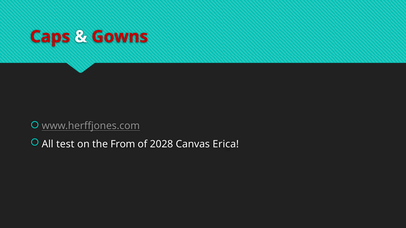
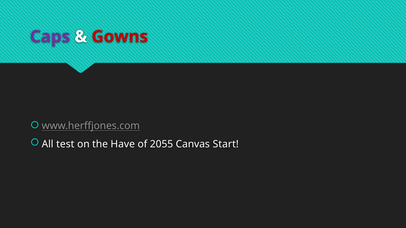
Caps colour: red -> purple (50, 37)
From: From -> Have (123, 144)
2028: 2028 -> 2055 (162, 144)
Erica: Erica -> Start (226, 144)
